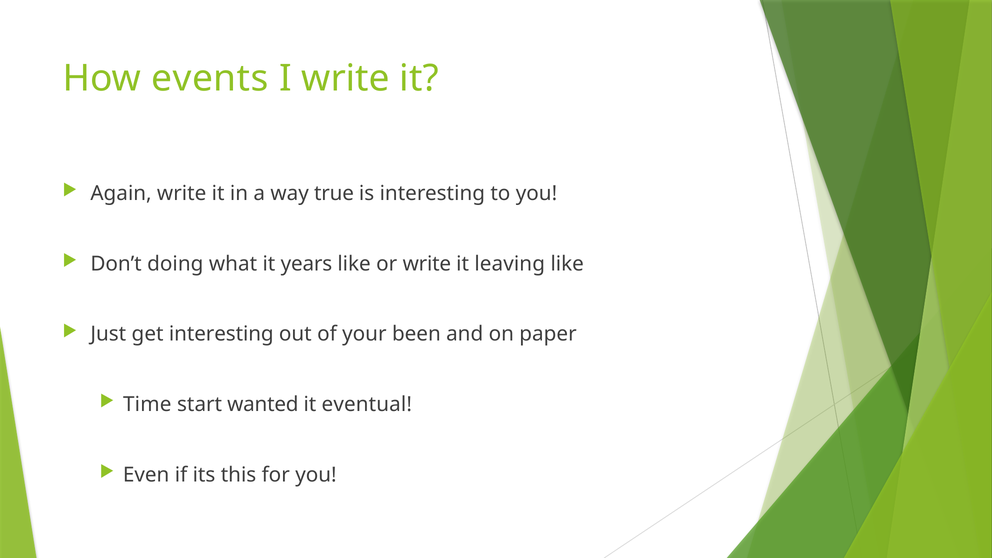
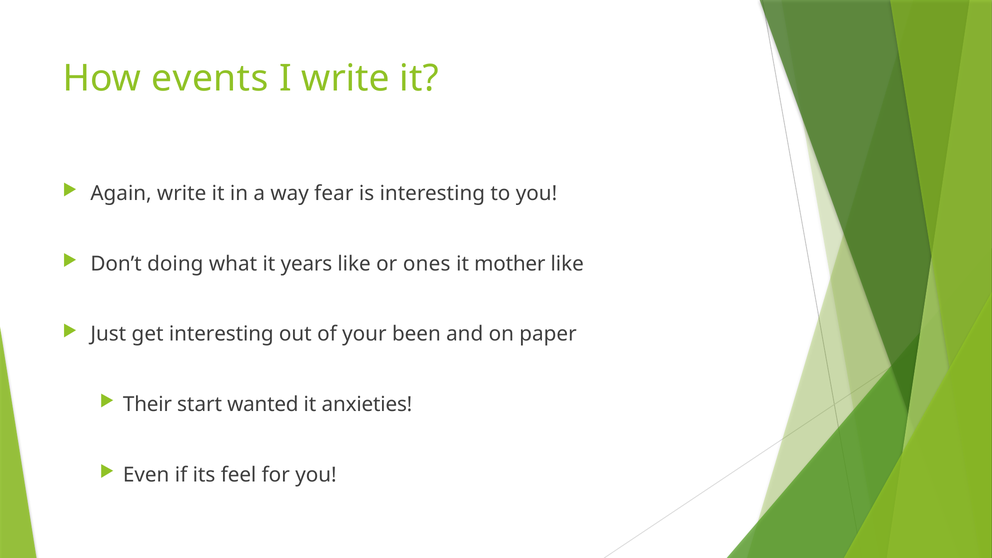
true: true -> fear (334, 193)
or write: write -> ones (427, 264)
leaving: leaving -> mother (510, 264)
Time: Time -> Their (147, 404)
eventual: eventual -> anxieties (367, 404)
this: this -> feel (239, 475)
